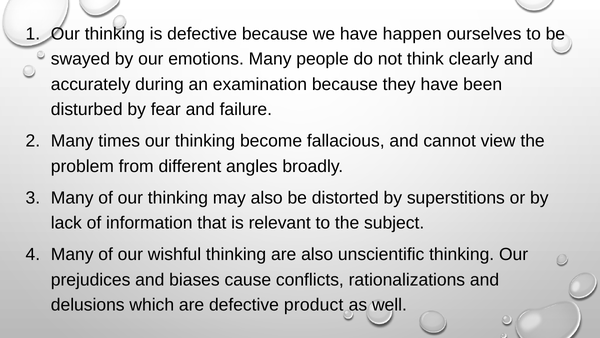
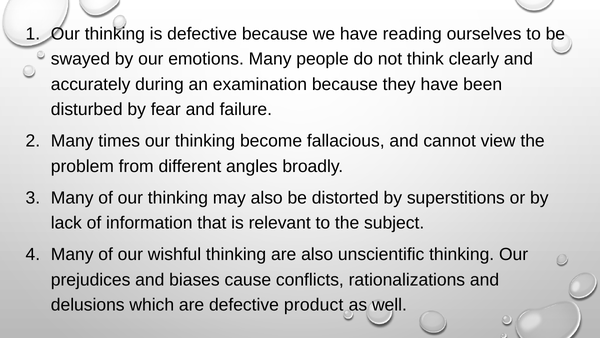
happen: happen -> reading (412, 34)
